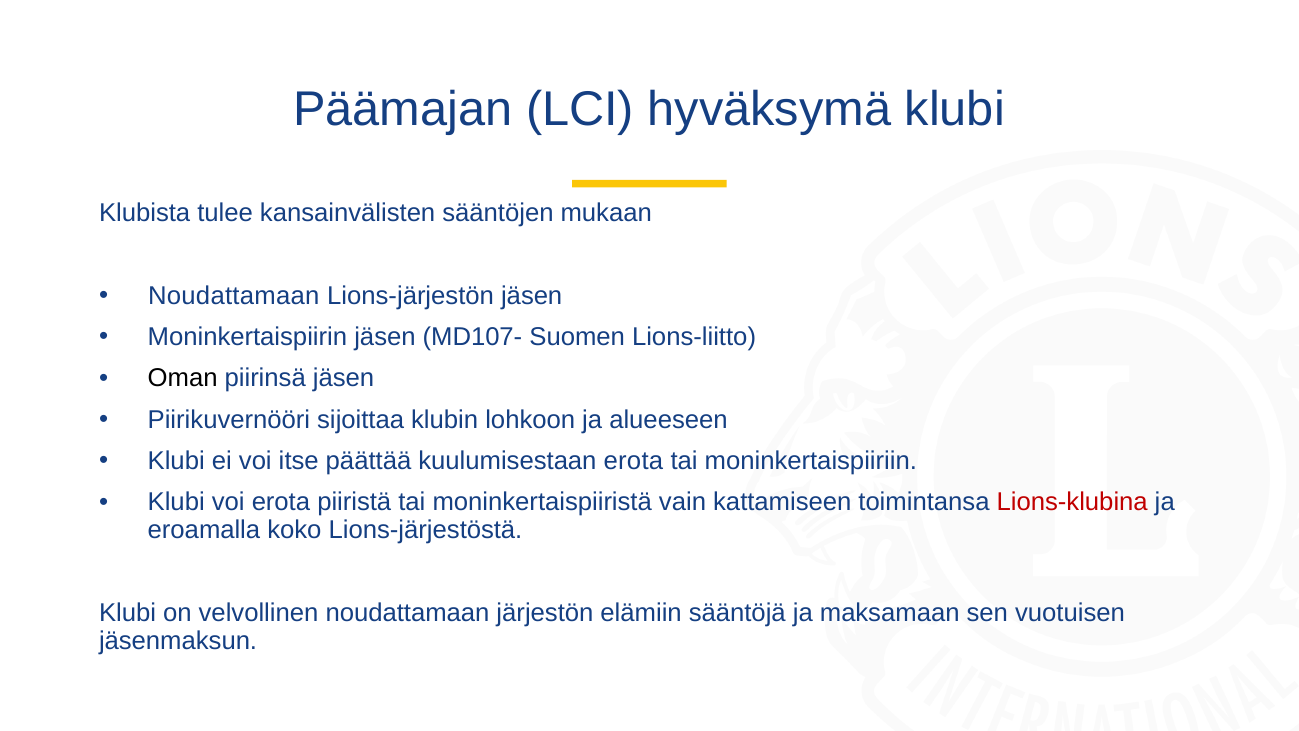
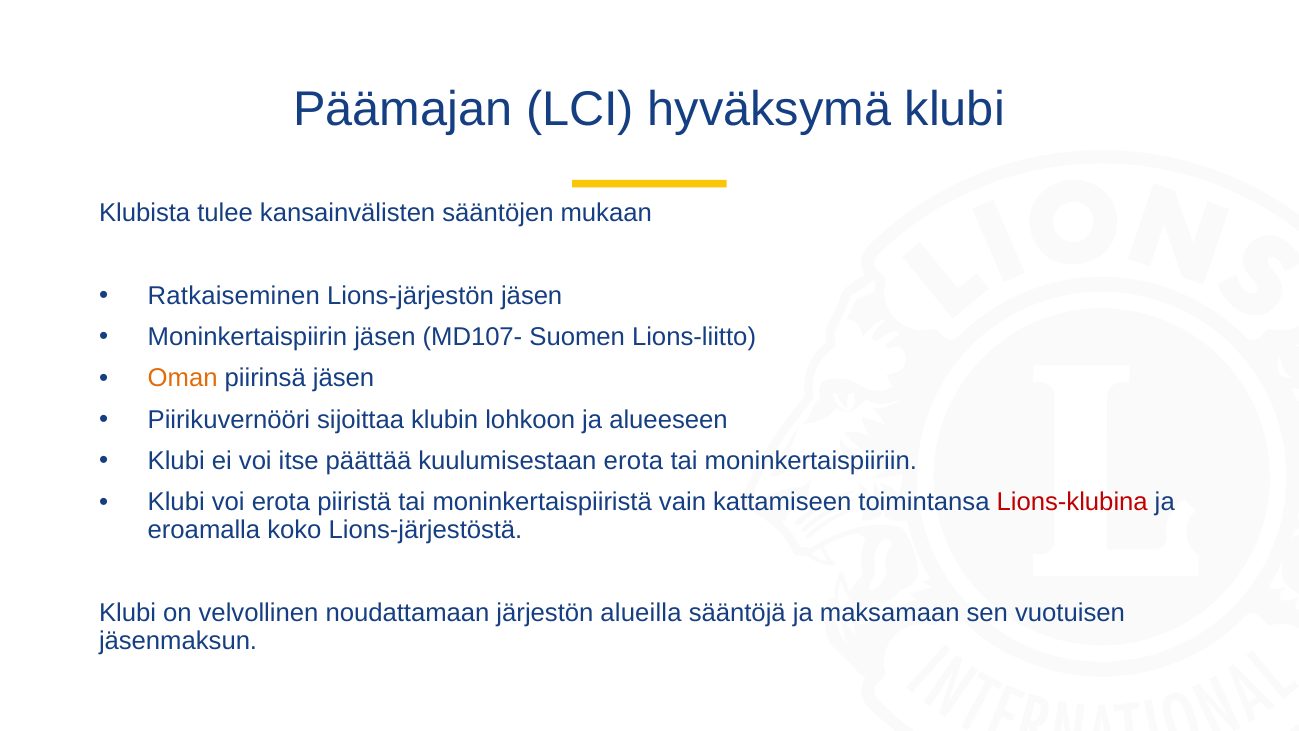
Noudattamaan: Noudattamaan -> Ratkaiseminen (234, 296)
Oman colour: black -> orange (183, 378)
elämiin: elämiin -> alueilla (641, 613)
